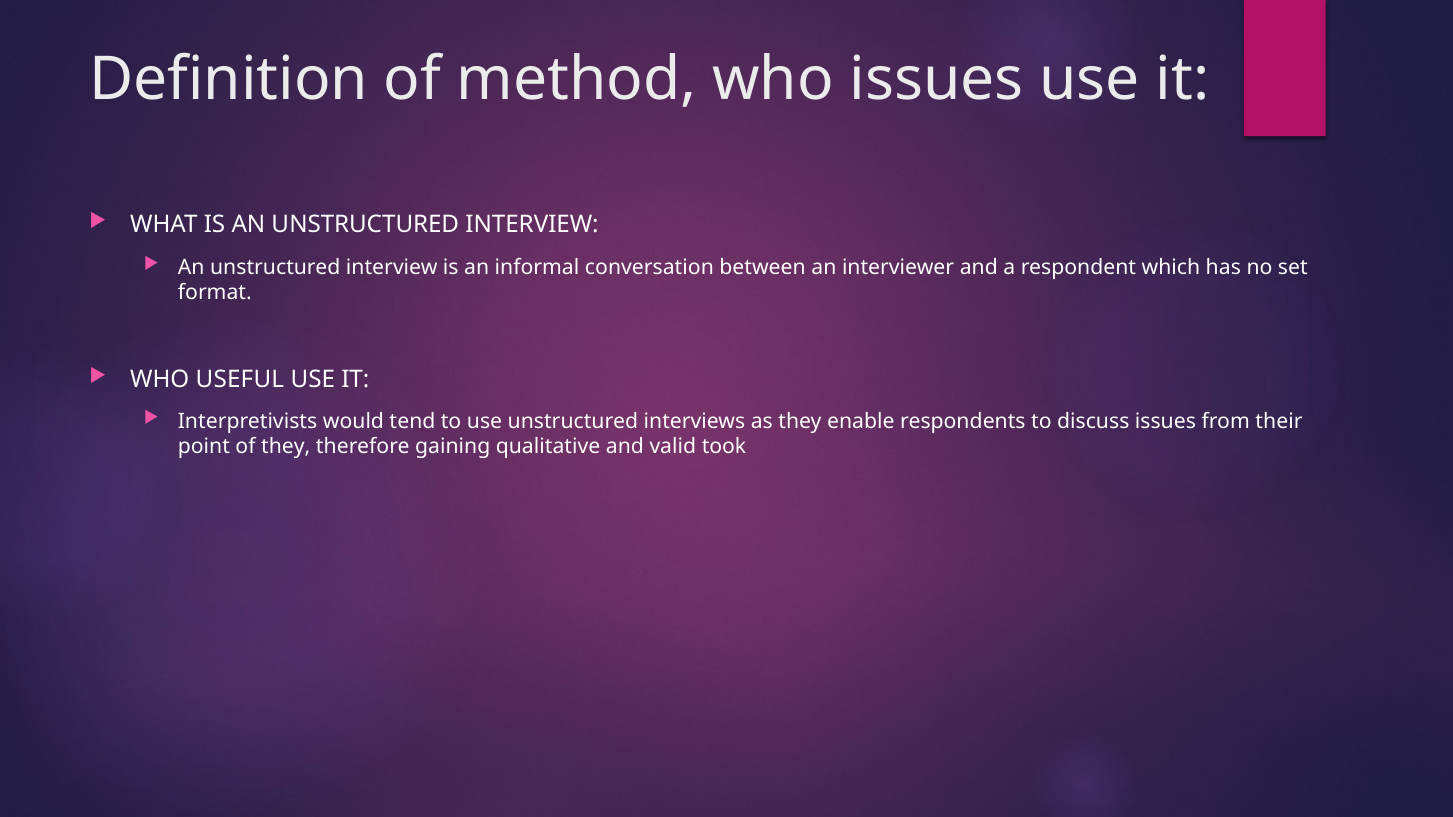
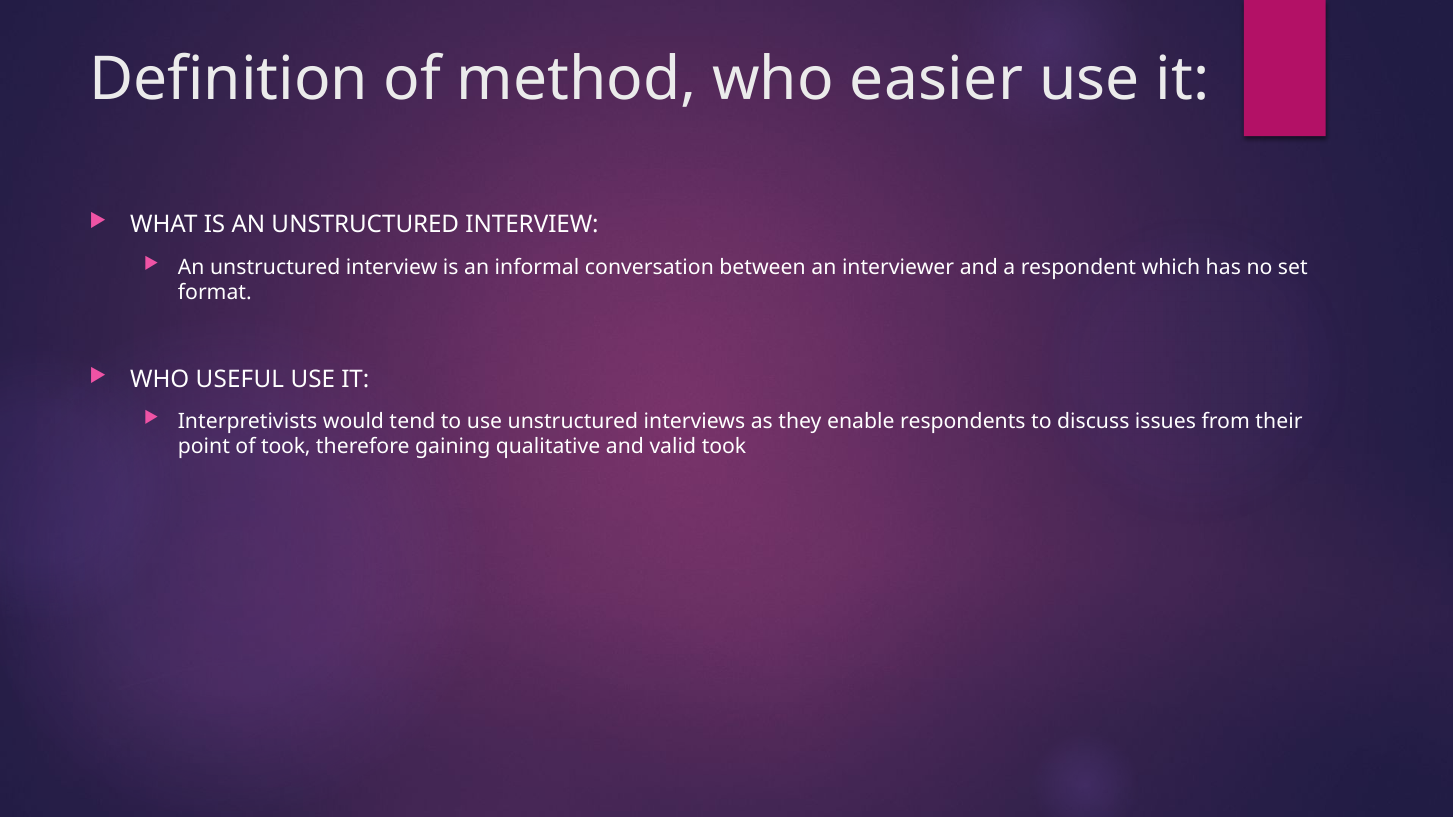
who issues: issues -> easier (936, 80)
of they: they -> took (286, 447)
